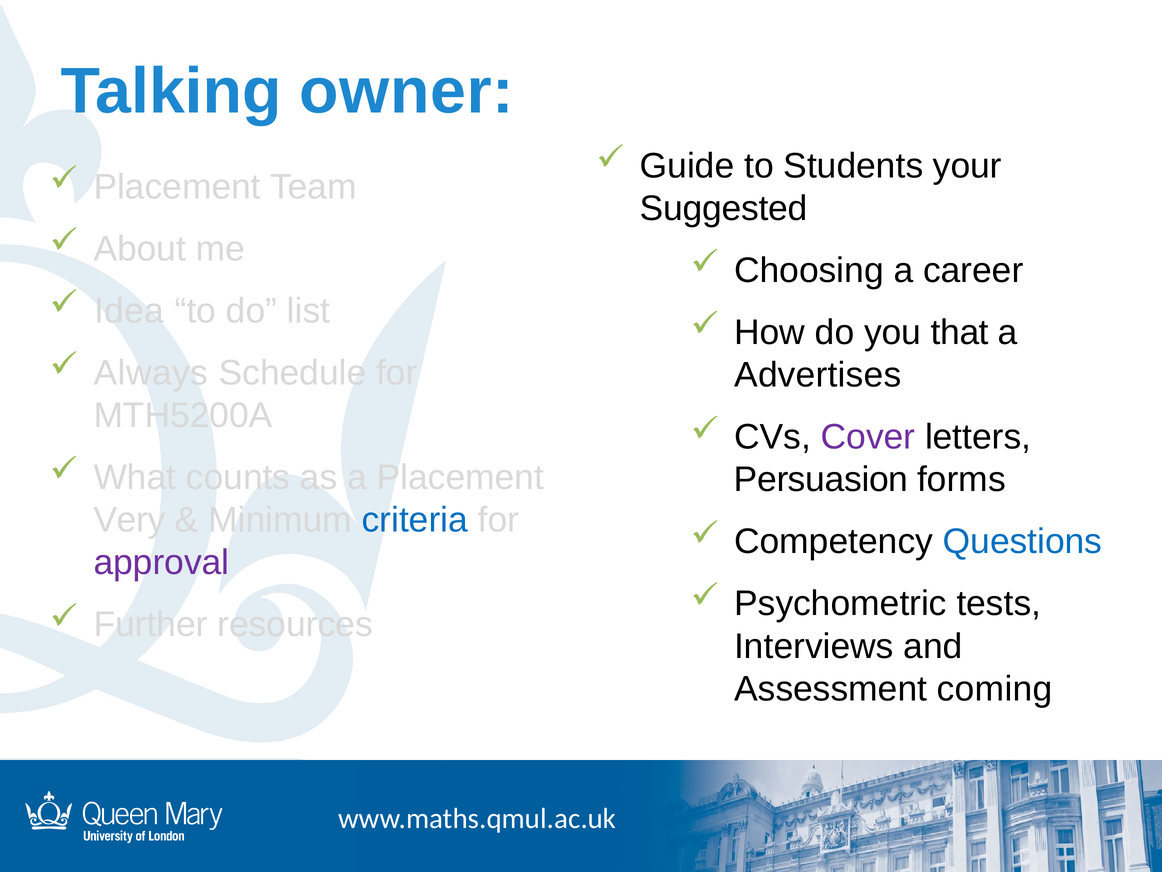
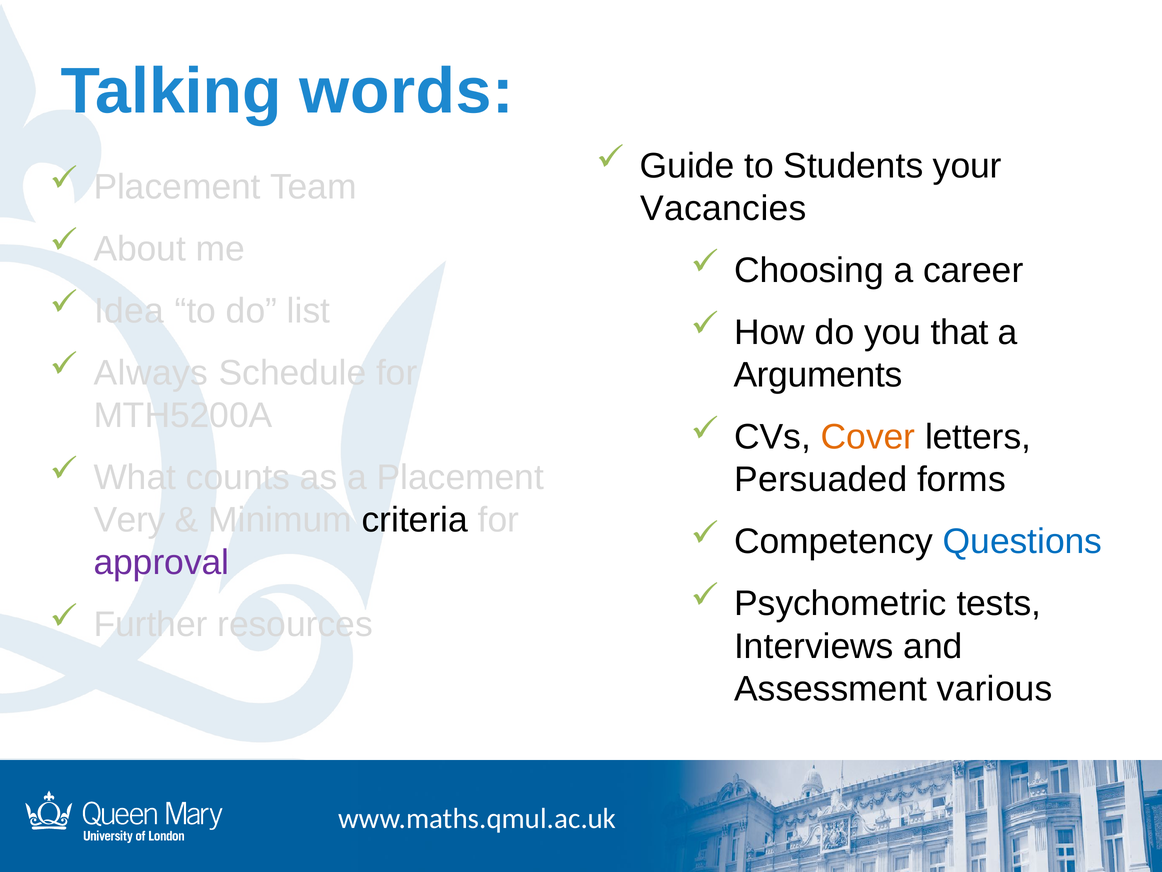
owner: owner -> words (407, 91)
Suggested: Suggested -> Vacancies (723, 208)
Advertises: Advertises -> Arguments (818, 375)
Cover colour: purple -> orange (868, 437)
Persuasion: Persuasion -> Persuaded (821, 479)
criteria colour: blue -> black (415, 520)
coming: coming -> various (995, 689)
